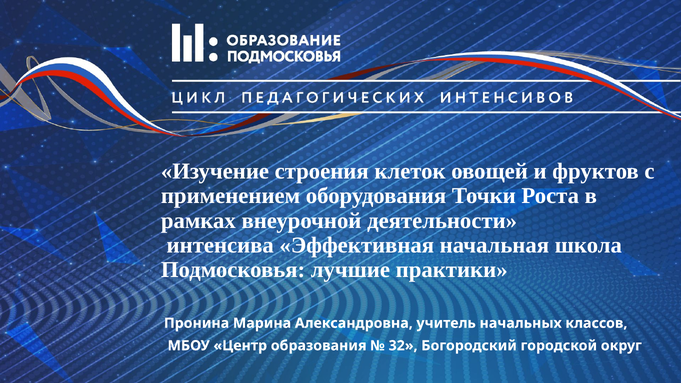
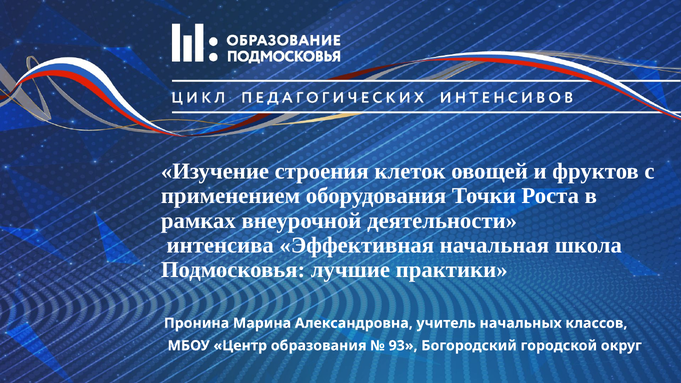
32: 32 -> 93 (403, 346)
